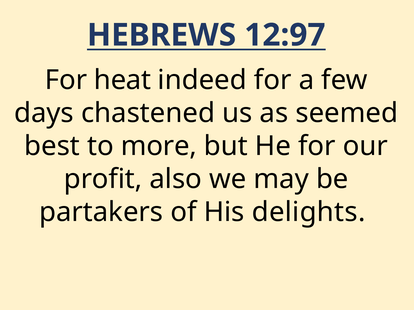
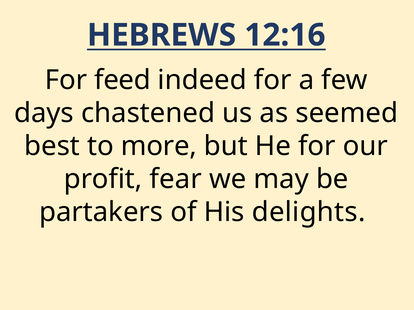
12:97: 12:97 -> 12:16 (285, 35)
heat: heat -> feed (123, 80)
also: also -> fear (176, 179)
